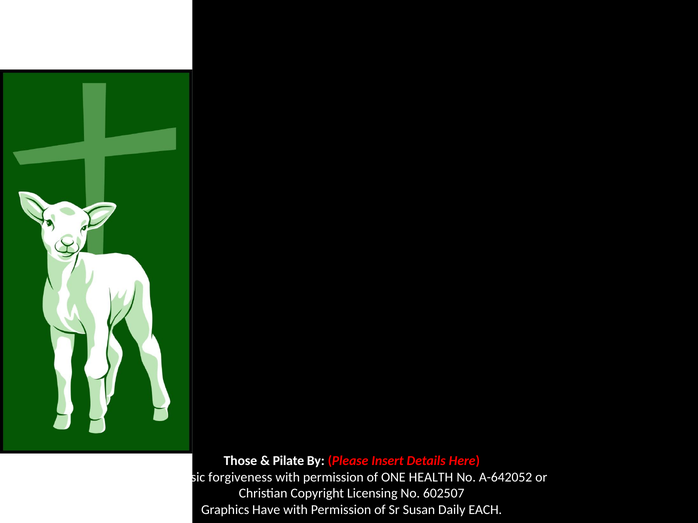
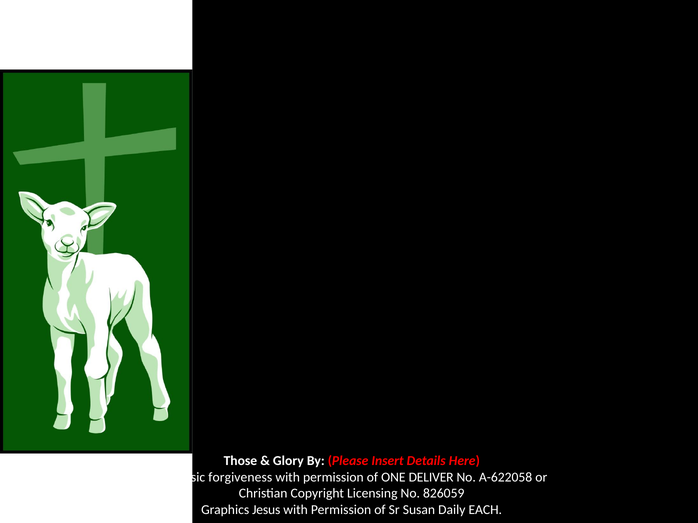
Pilate: Pilate -> Glory (288, 461)
HEALTH: HEALTH -> DELIVER (431, 478)
A-642052: A-642052 -> A-622058 (506, 478)
602507: 602507 -> 826059 (444, 494)
Have: Have -> Jesus (266, 510)
